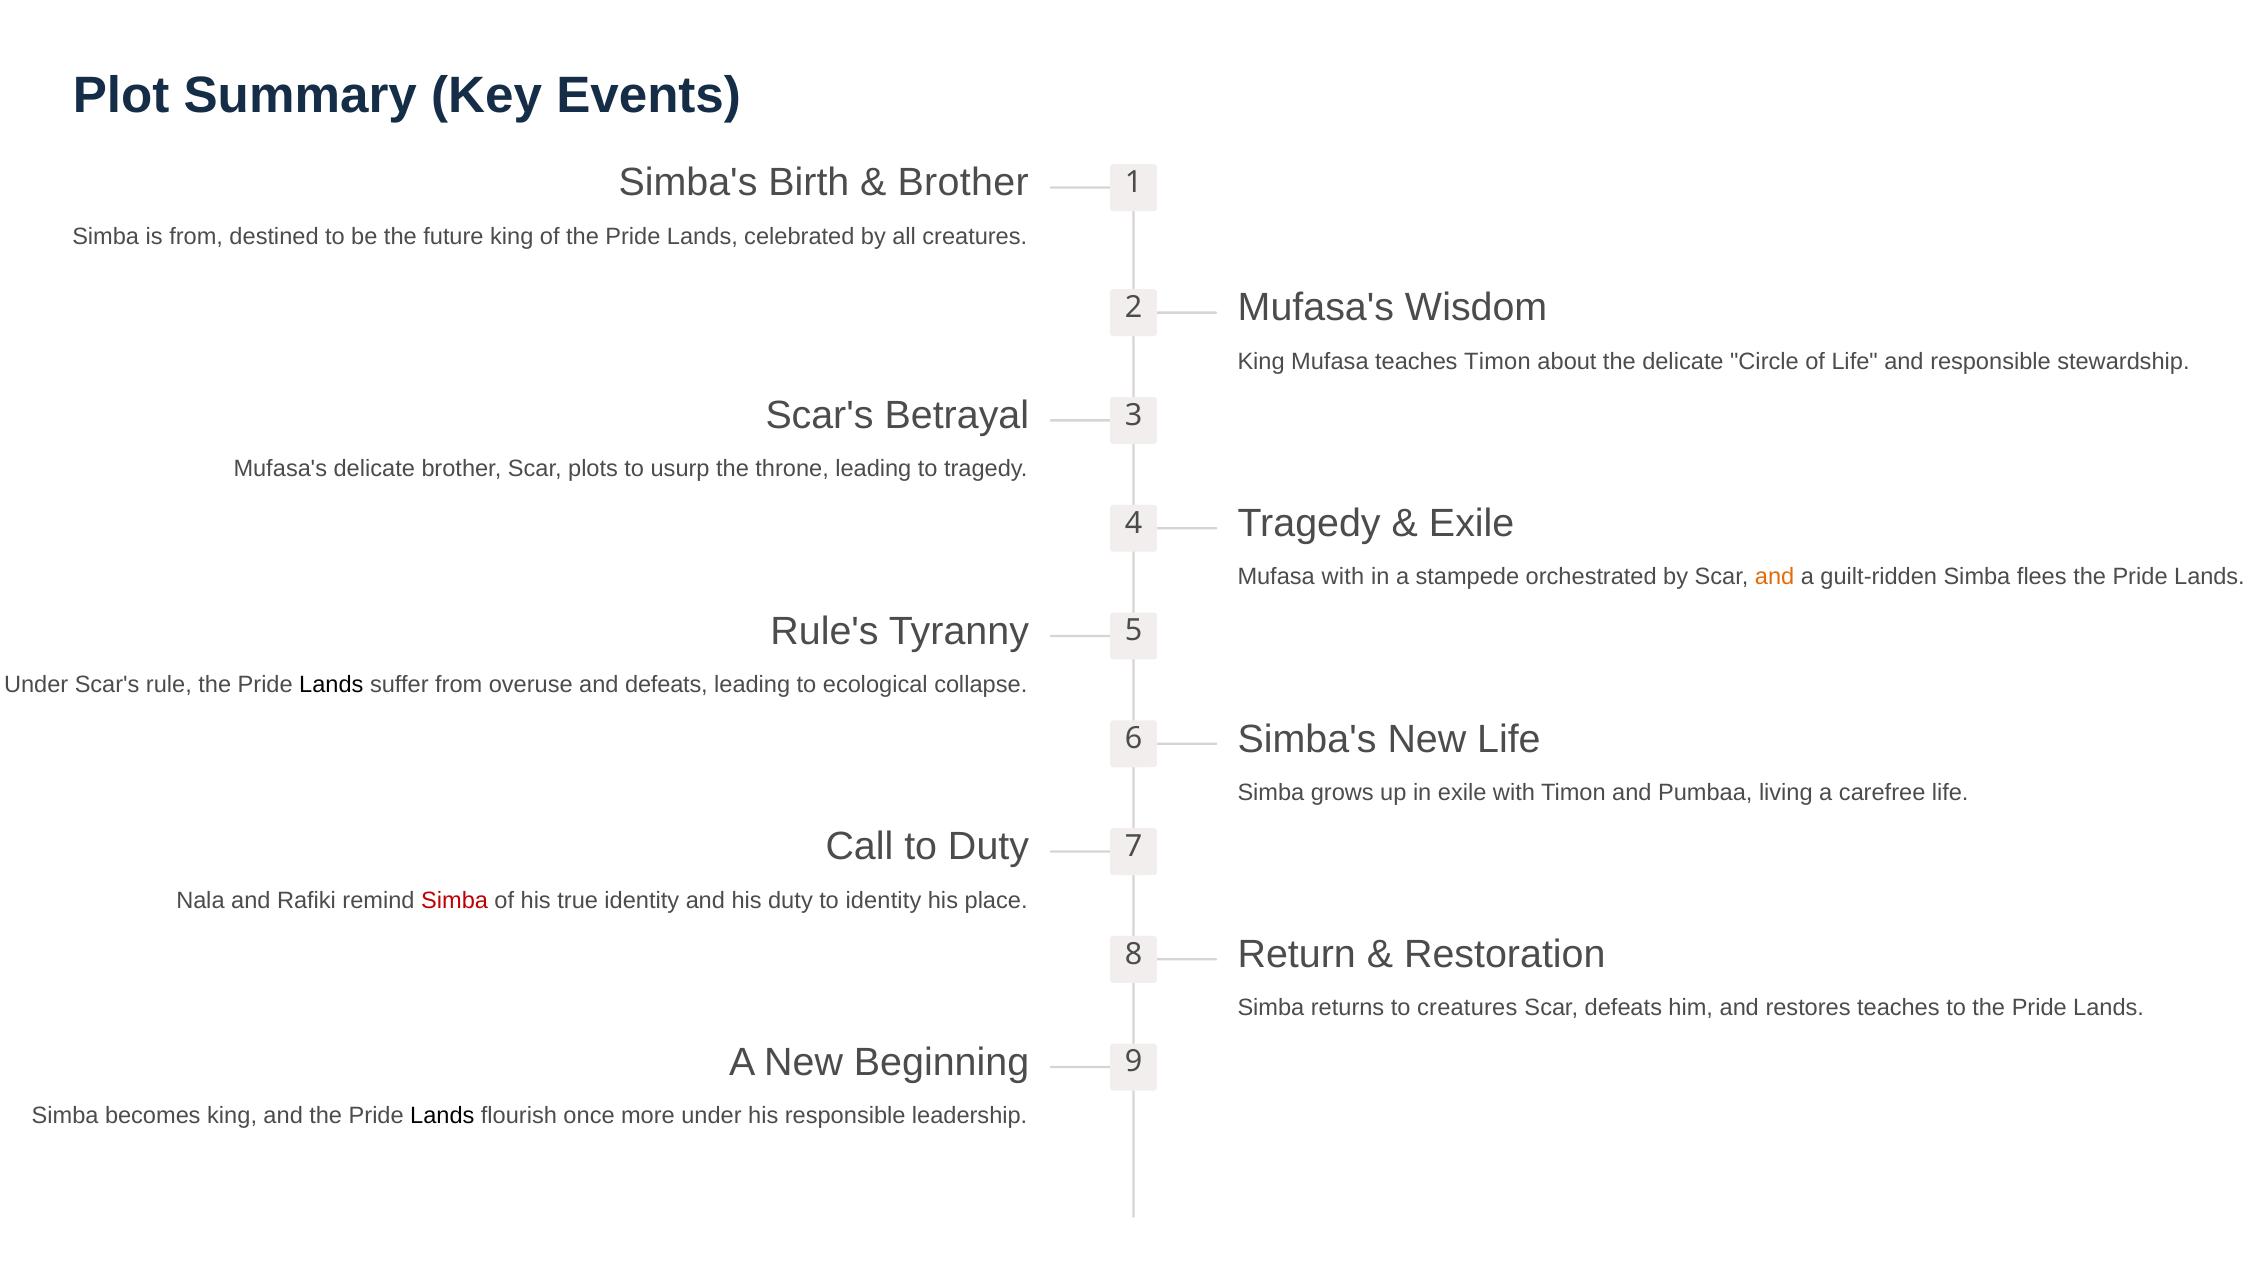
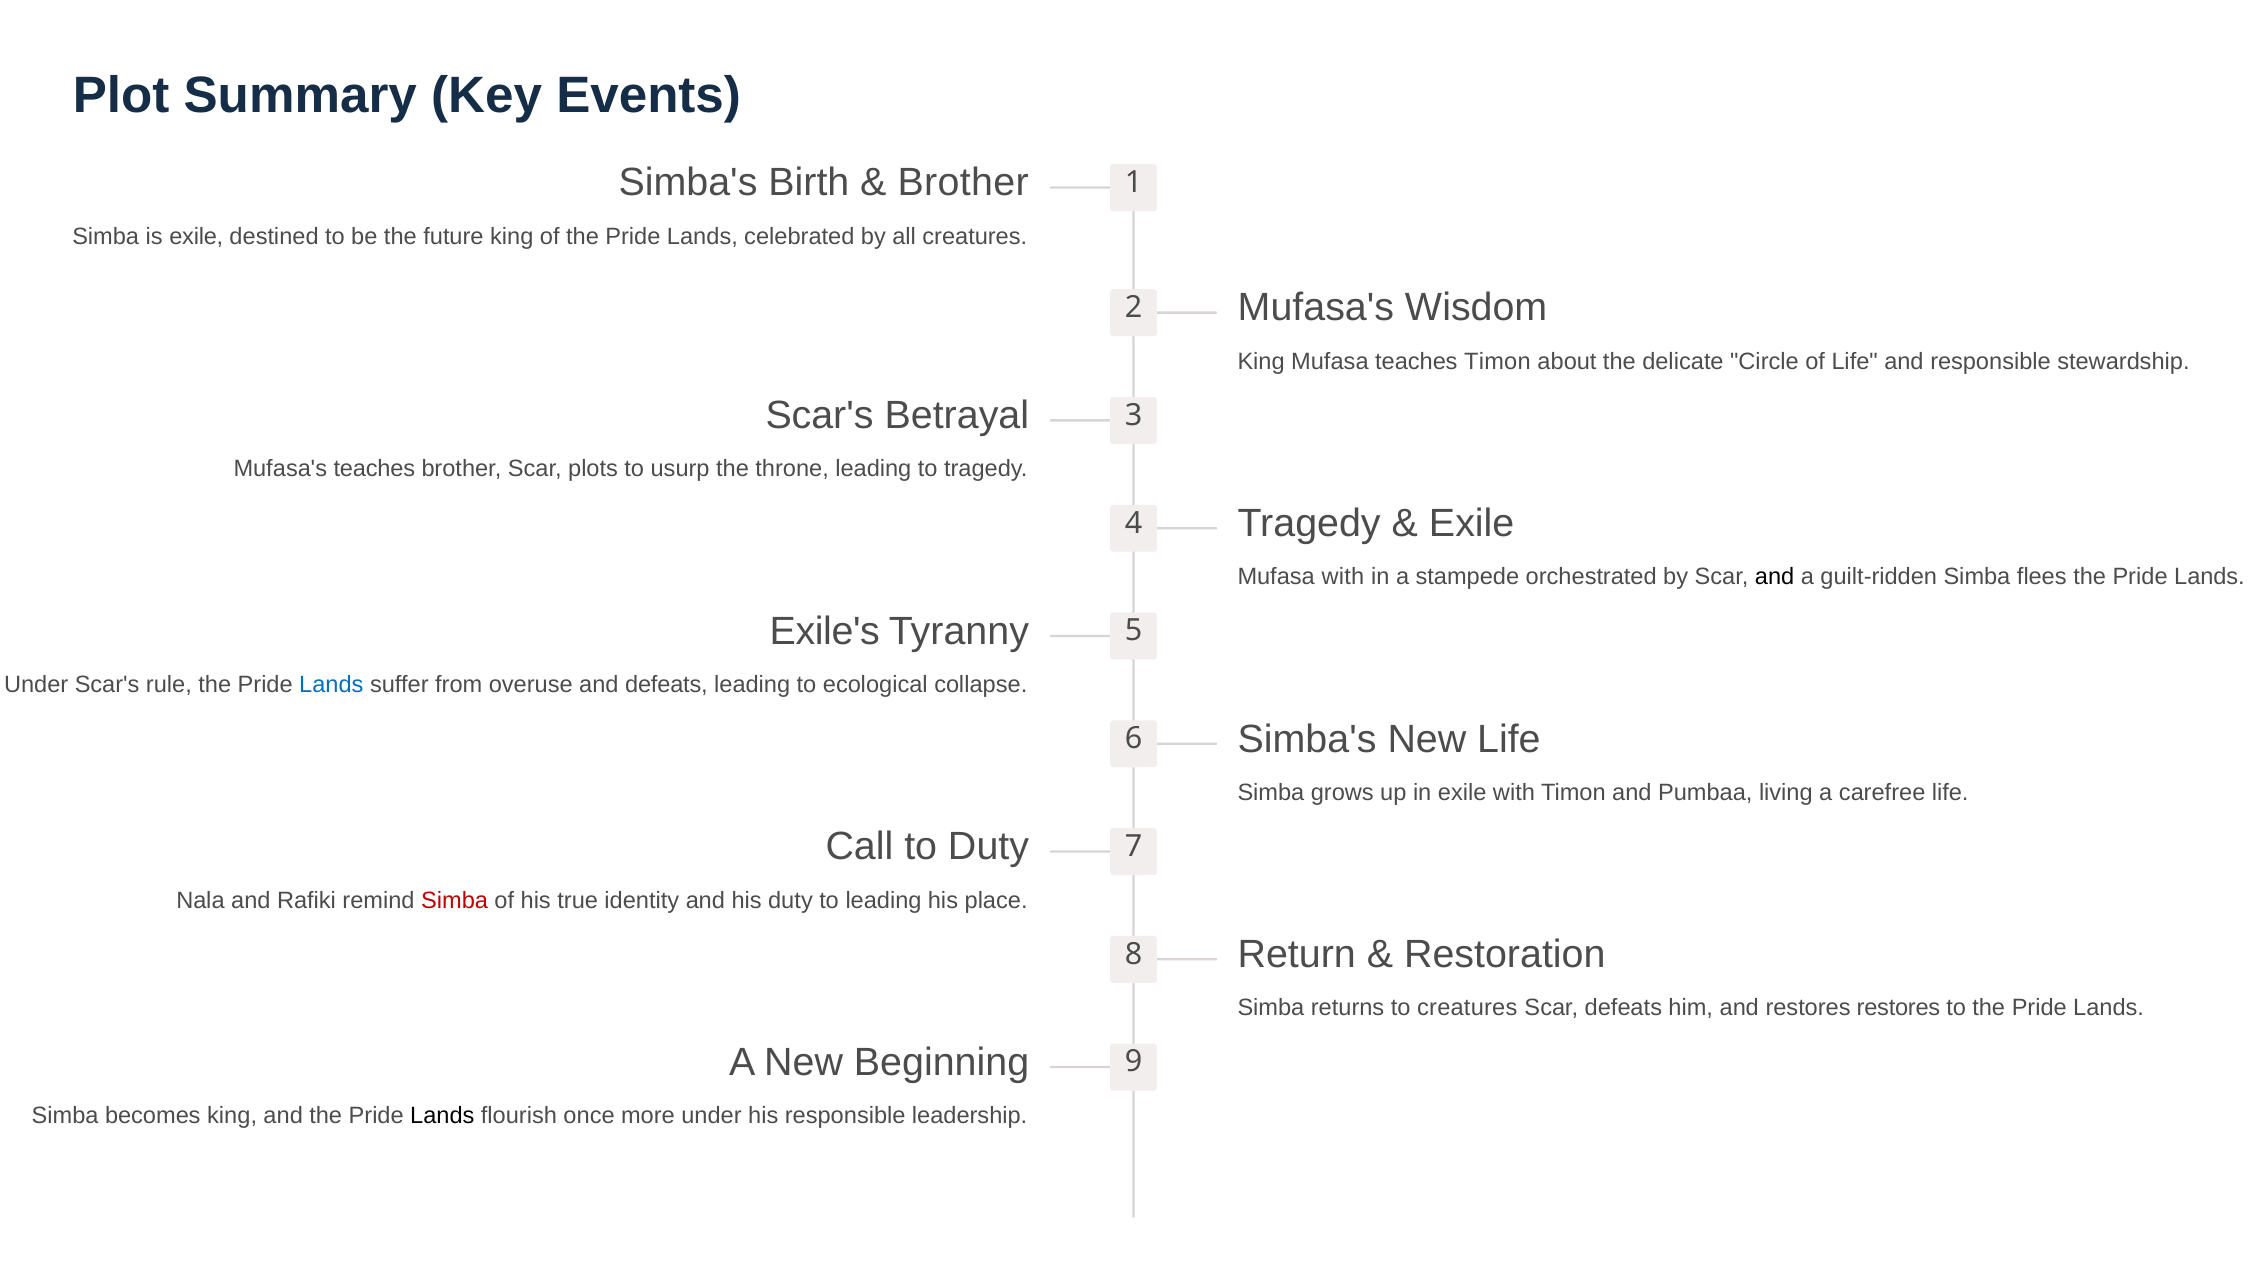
is from: from -> exile (196, 236)
Mufasa's delicate: delicate -> teaches (374, 469)
and colour: orange -> black (1775, 577)
Rule's: Rule's -> Exile's (825, 631)
Lands colour: black -> blue (331, 685)
to identity: identity -> leading (884, 900)
restores teaches: teaches -> restores (1899, 1008)
